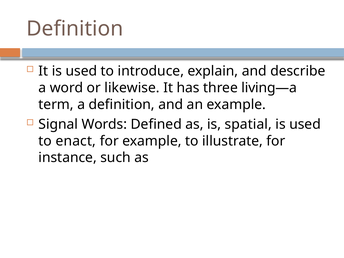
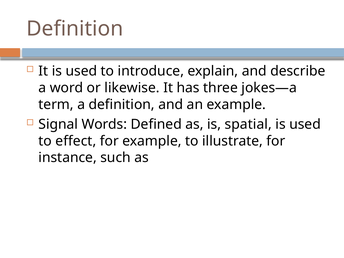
living—a: living—a -> jokes—a (269, 88)
enact: enact -> effect (76, 141)
